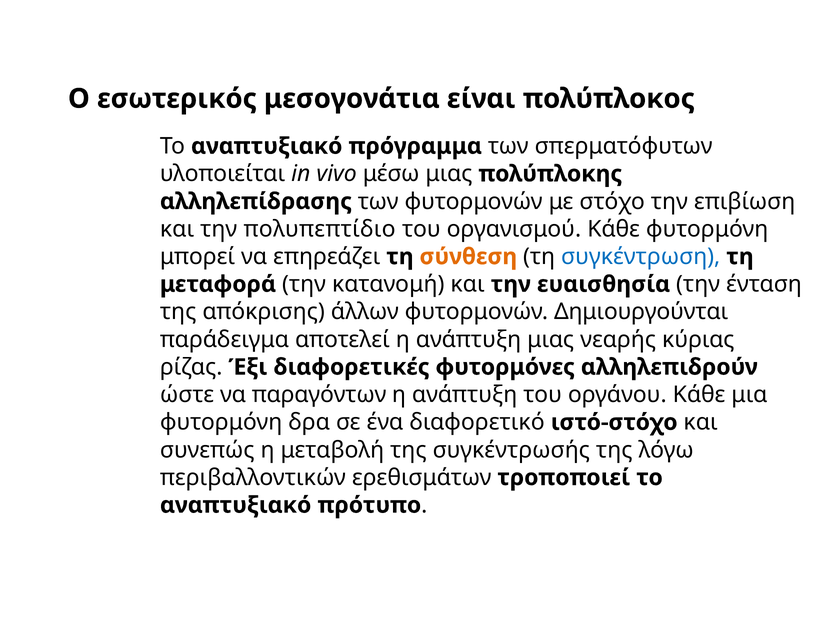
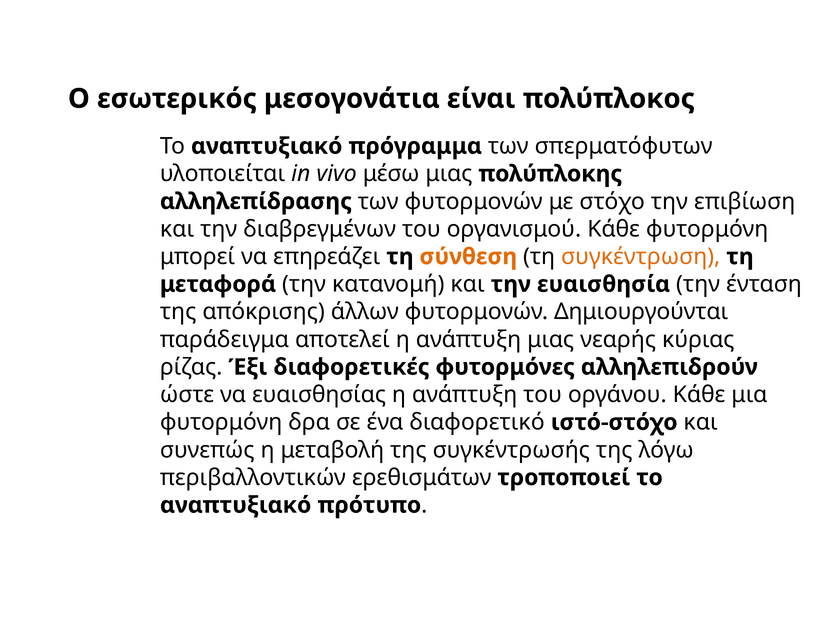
πολυπεπτίδιο: πολυπεπτίδιο -> διαβρεγμένων (320, 229)
συγκέντρωση colour: blue -> orange (641, 257)
παραγόντων: παραγόντων -> ευαισθησίας (319, 395)
